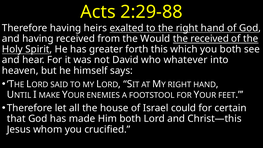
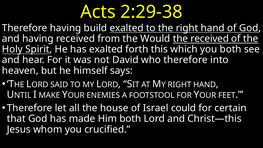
2:29-88: 2:29-88 -> 2:29-38 (152, 12)
heirs: heirs -> build (95, 28)
has greater: greater -> exalted (106, 49)
who whatever: whatever -> therefore (186, 60)
